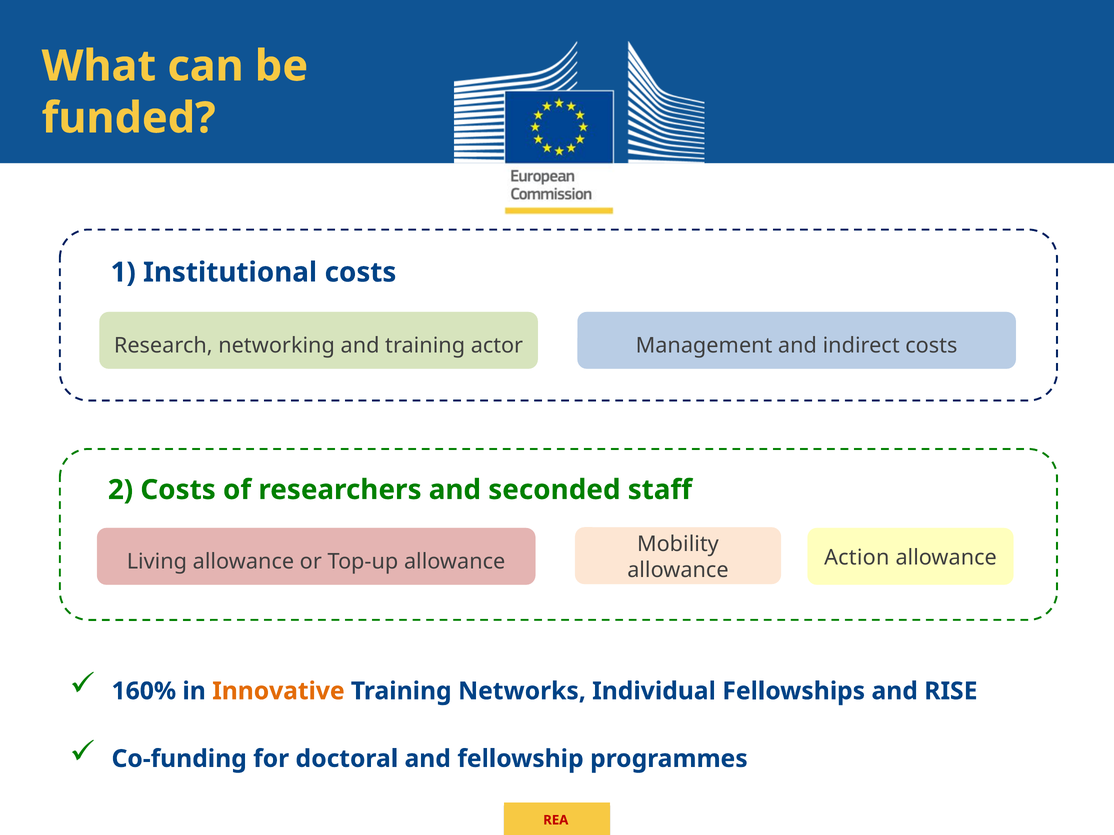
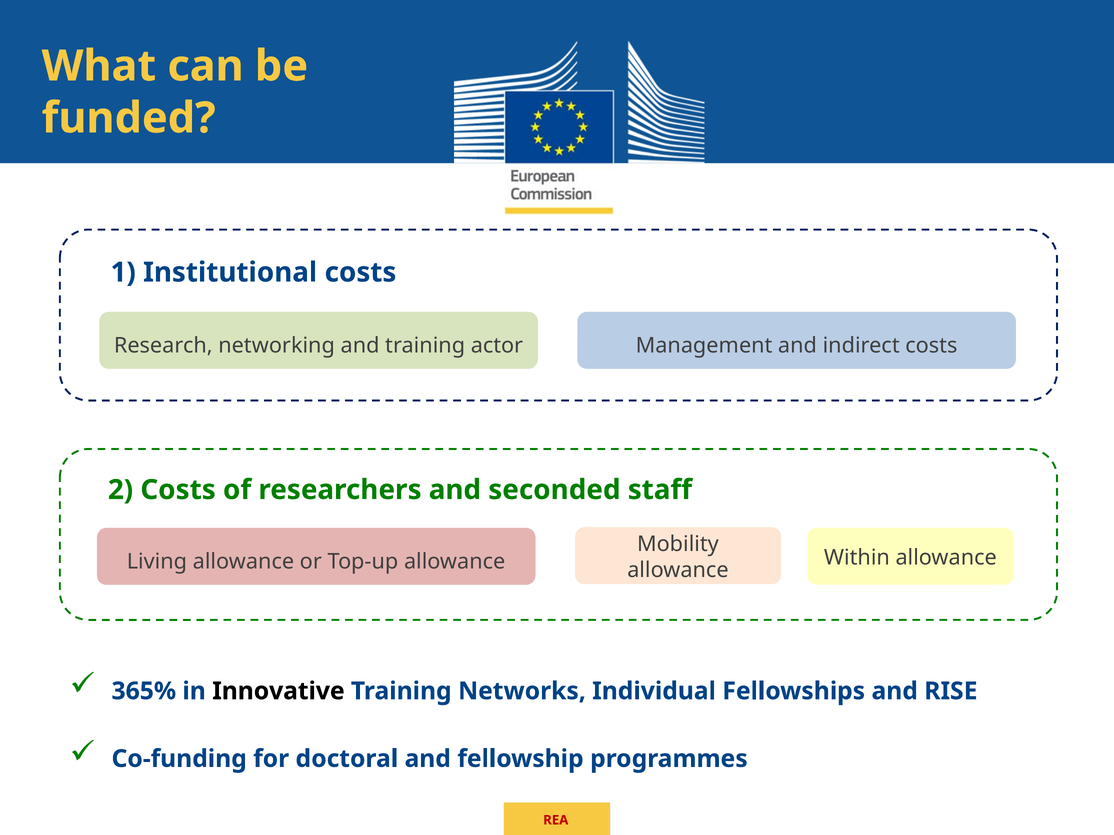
Action: Action -> Within (857, 558)
160%: 160% -> 365% (144, 692)
Innovative colour: orange -> black (278, 692)
